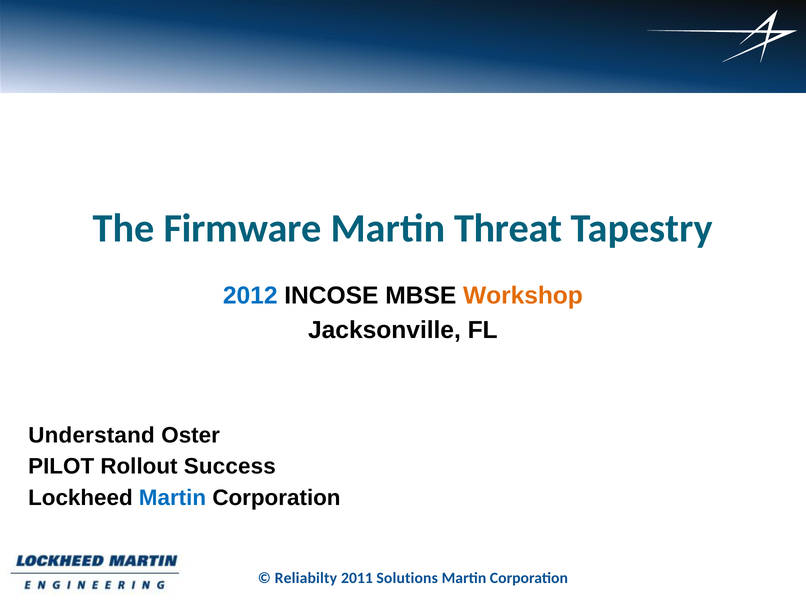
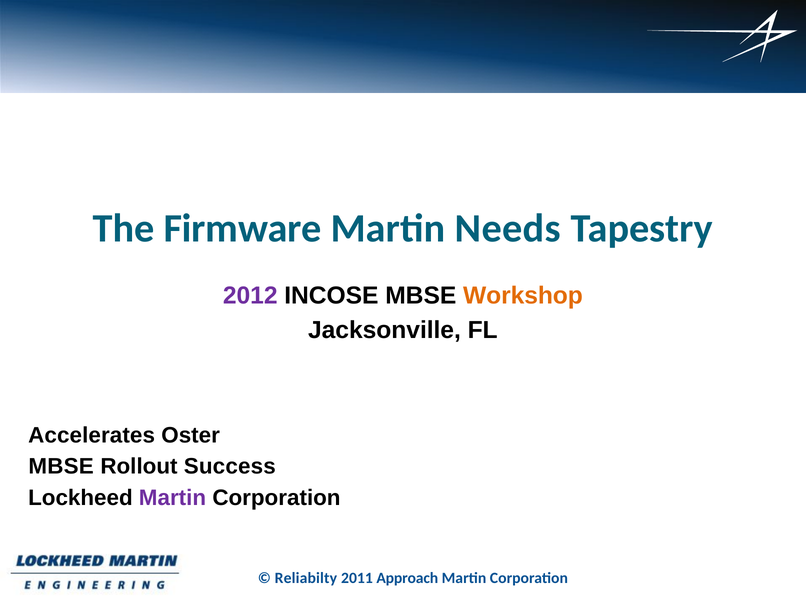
Threat: Threat -> Needs (508, 229)
2012 colour: blue -> purple (250, 296)
Understand: Understand -> Accelerates (92, 435)
PILOT: PILOT -> MBSE (61, 467)
Martin colour: blue -> purple (172, 498)
Solutions: Solutions -> Approach (407, 579)
